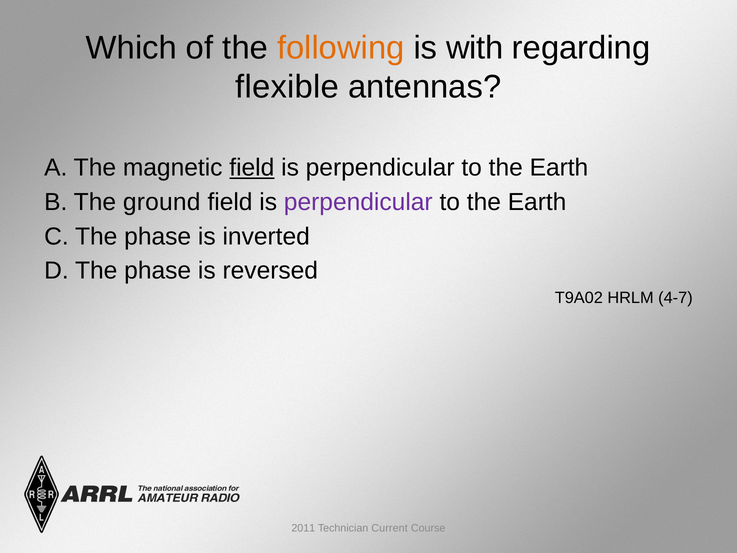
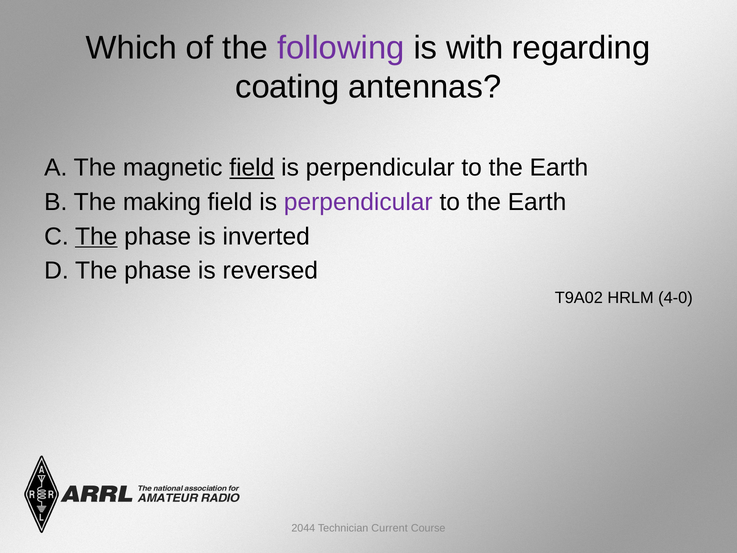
following colour: orange -> purple (341, 48)
flexible: flexible -> coating (287, 87)
ground: ground -> making (162, 202)
The underline: none -> present (96, 236)
4-7: 4-7 -> 4-0 (675, 298)
2011: 2011 -> 2044 (303, 528)
